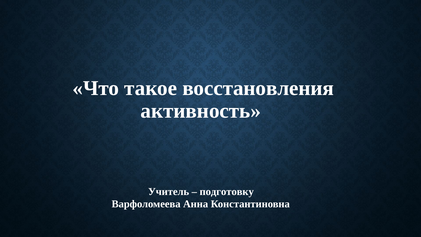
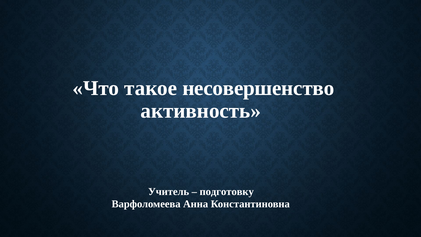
восстановления: восстановления -> несовершенство (258, 88)
